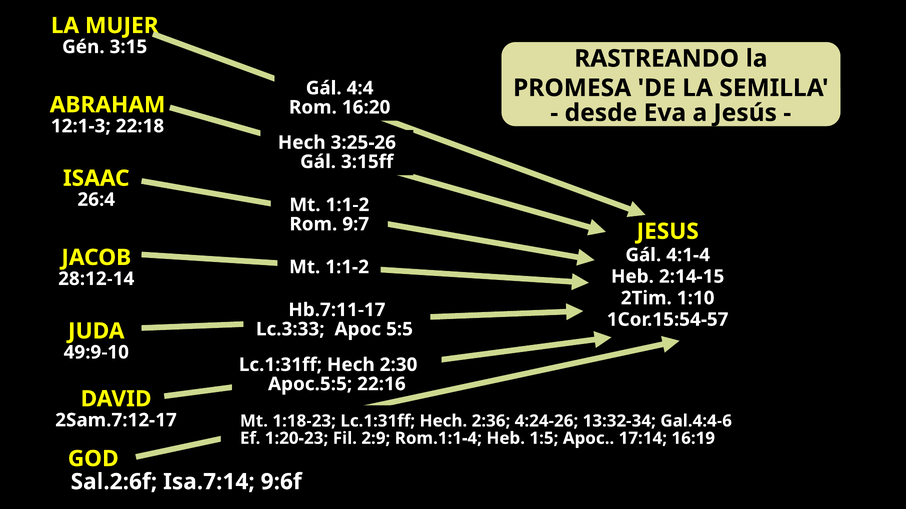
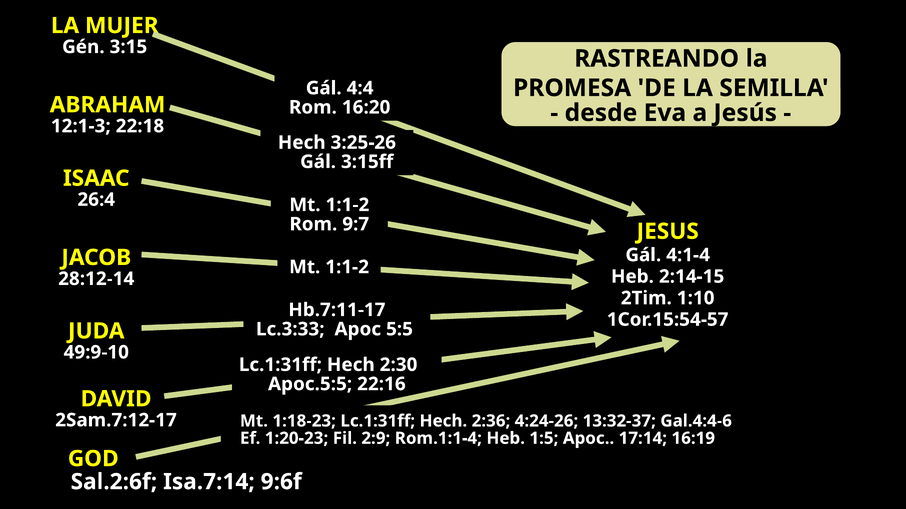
13:32-34: 13:32-34 -> 13:32-37 (619, 421)
